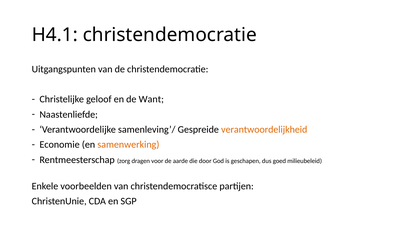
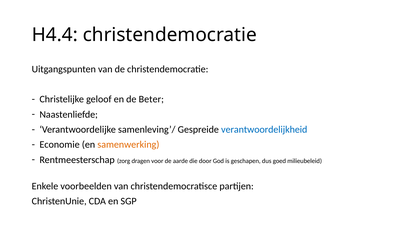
H4.1: H4.1 -> H4.4 (55, 35)
Want: Want -> Beter (151, 99)
verantwoordelijkheid colour: orange -> blue (264, 130)
